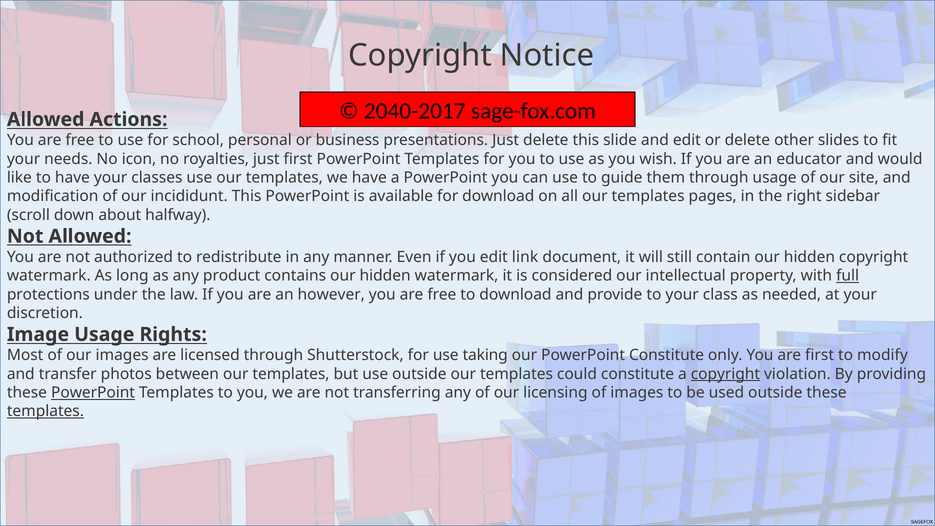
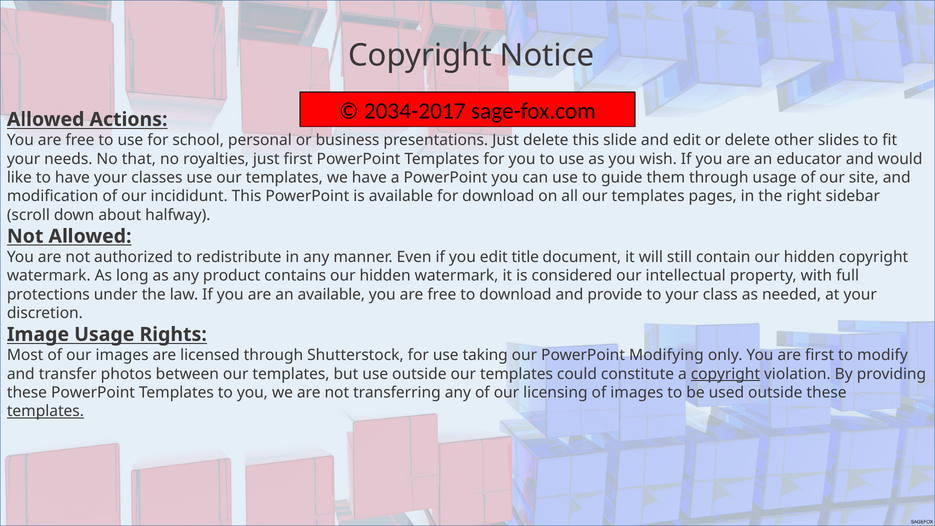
2040-2017: 2040-2017 -> 2034-2017 (415, 111)
icon: icon -> that (139, 159)
link: link -> title (525, 257)
full underline: present -> none (848, 276)
an however: however -> available (331, 294)
PowerPoint Constitute: Constitute -> Modifying (666, 355)
PowerPoint underline: present -> none (93, 393)
